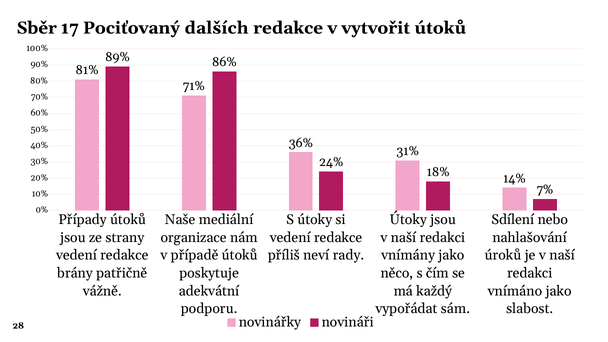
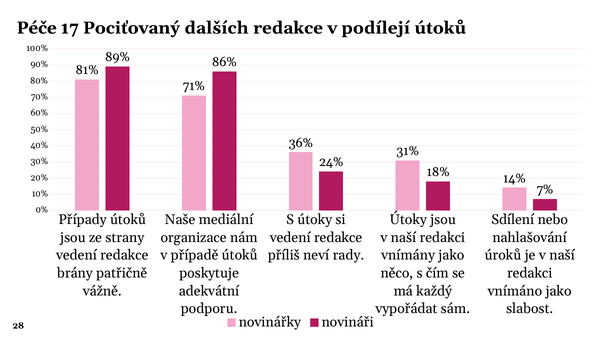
Sběr: Sběr -> Péče (37, 28)
vytvořit: vytvořit -> podílejí (376, 28)
